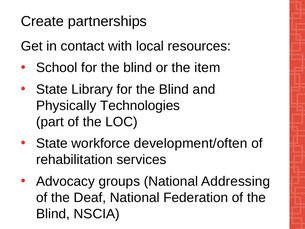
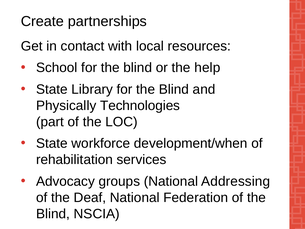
item: item -> help (207, 68)
development/often: development/often -> development/when (191, 143)
